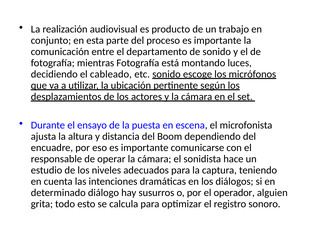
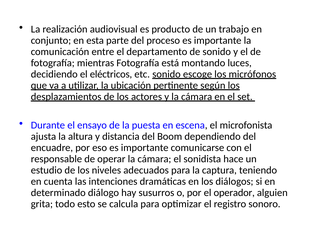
cableado: cableado -> eléctricos (111, 74)
